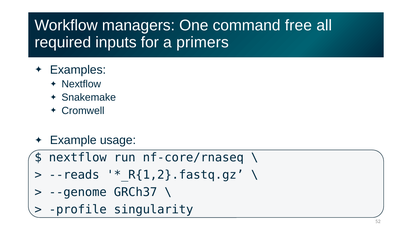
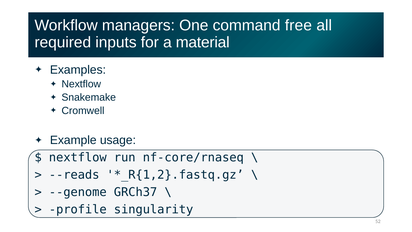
primers: primers -> material (203, 42)
